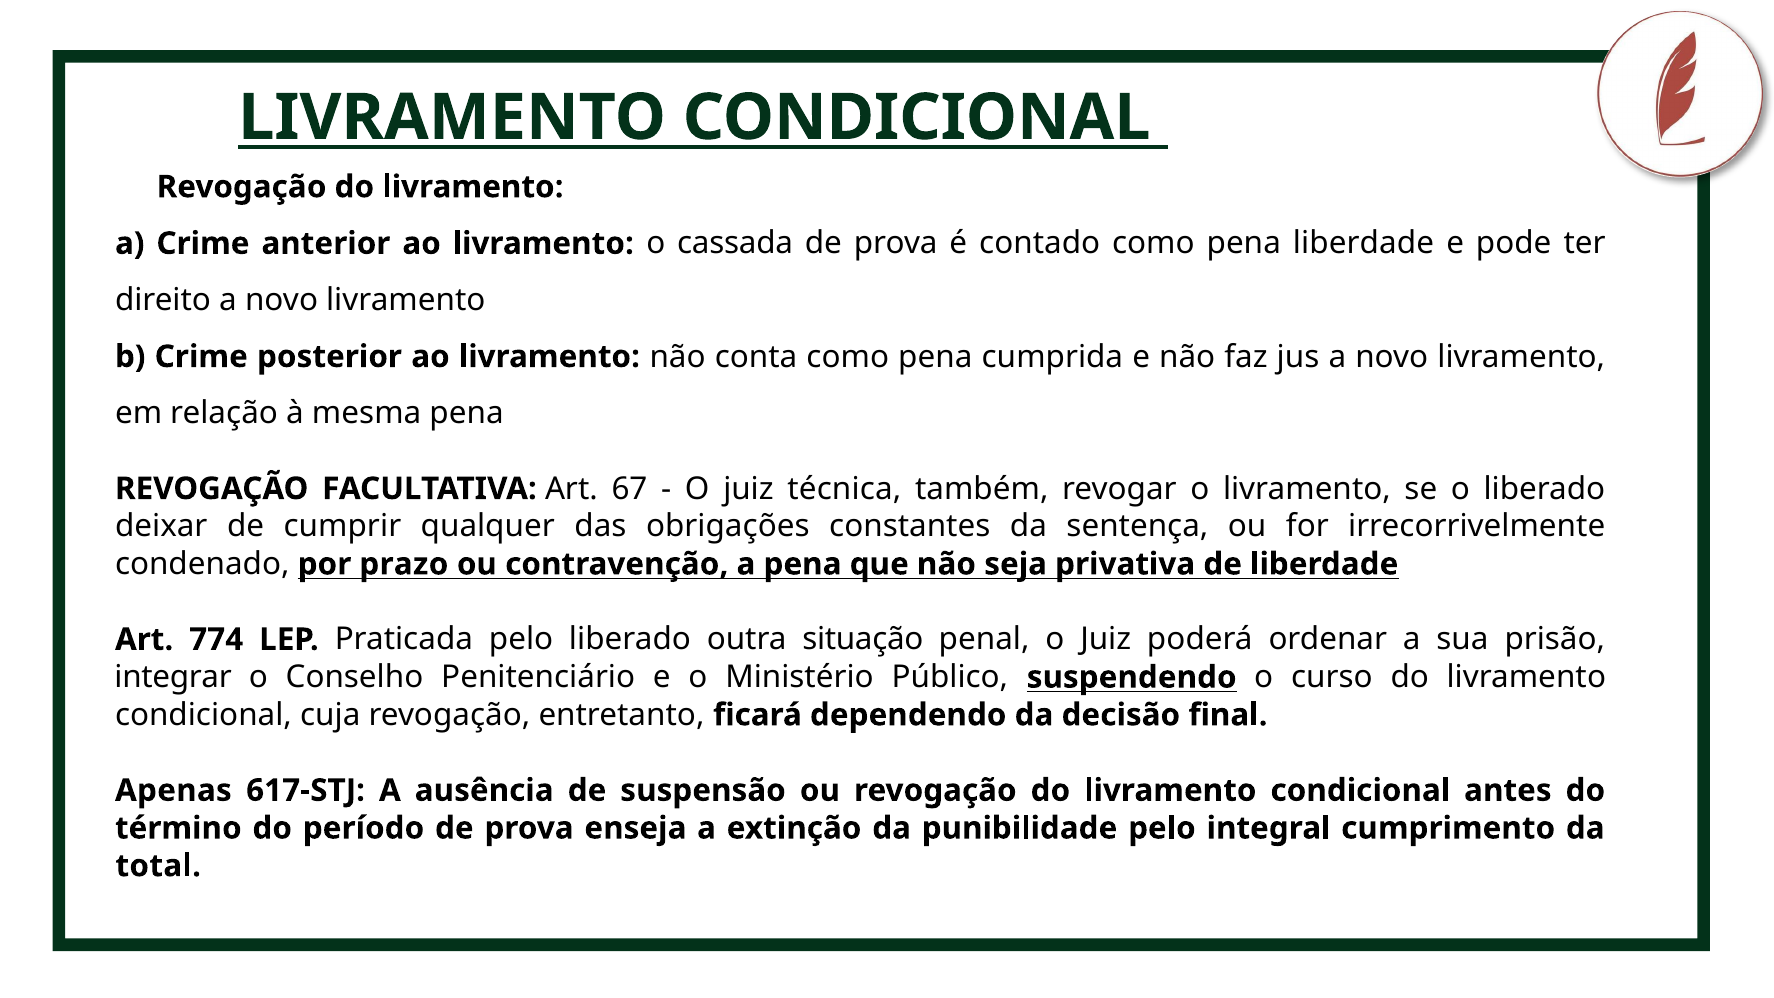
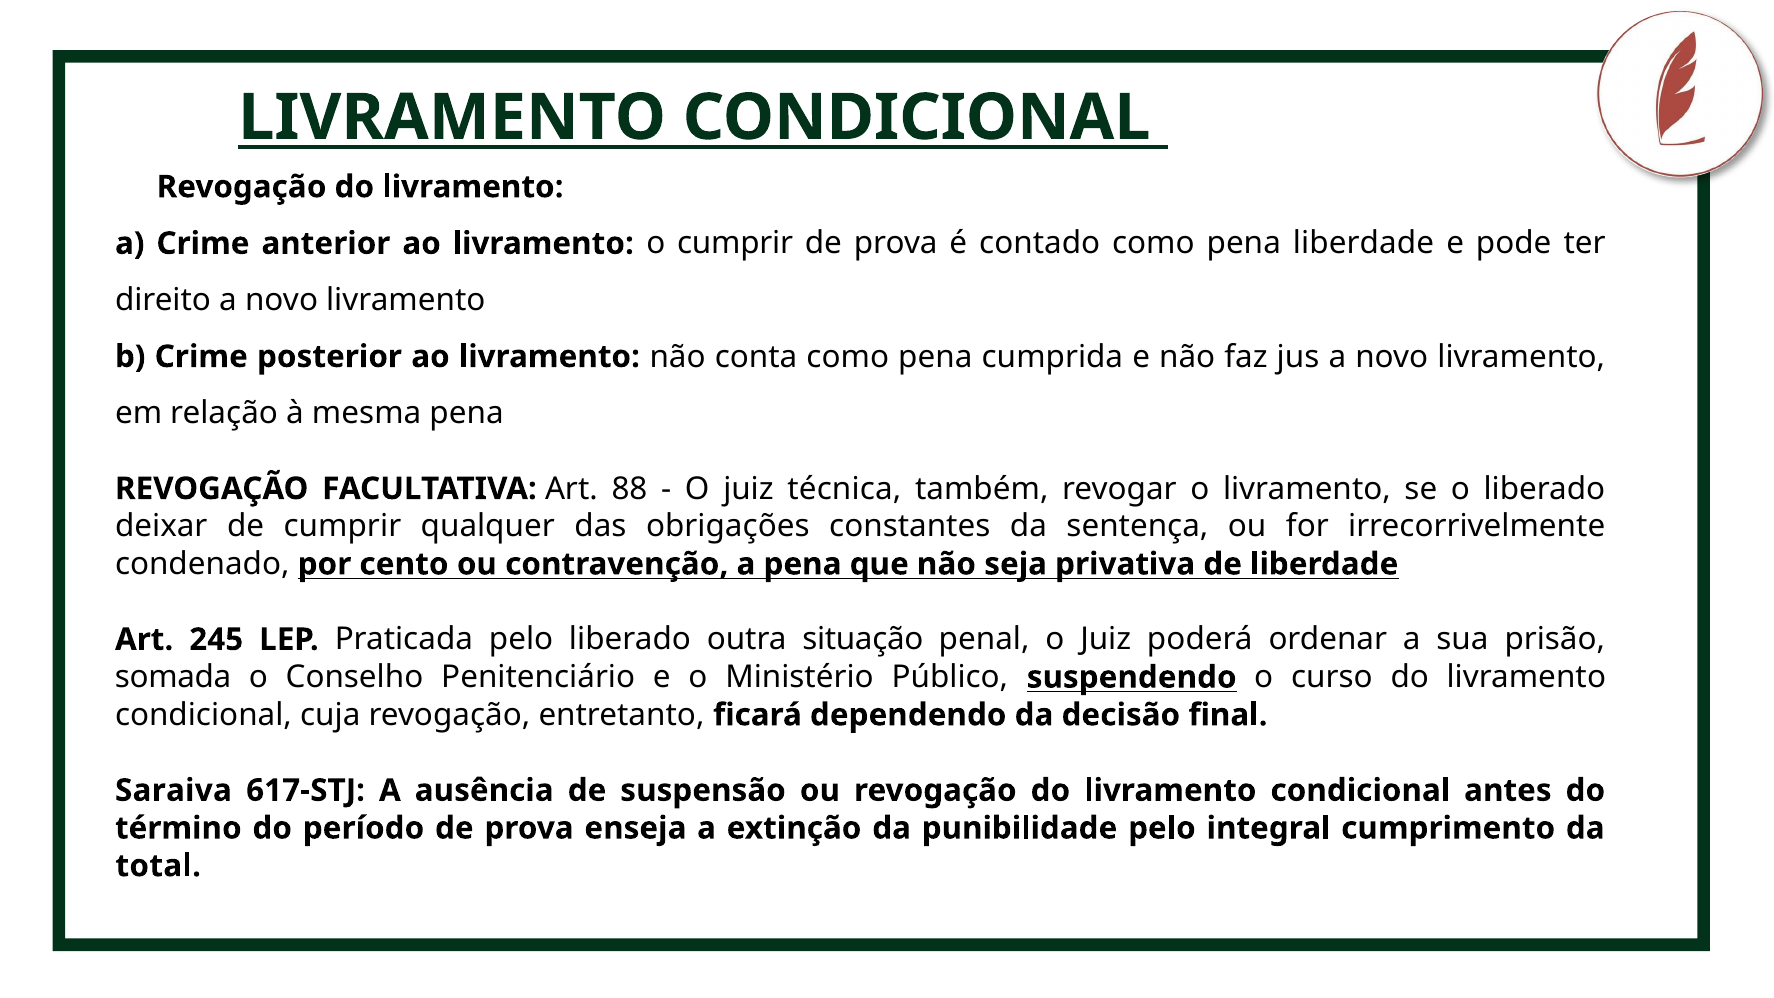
o cassada: cassada -> cumprir (735, 243)
67: 67 -> 88 (629, 489)
prazo: prazo -> cento (404, 564)
774: 774 -> 245 (216, 639)
integrar: integrar -> somada (173, 677)
Apenas: Apenas -> Saraiva (173, 790)
